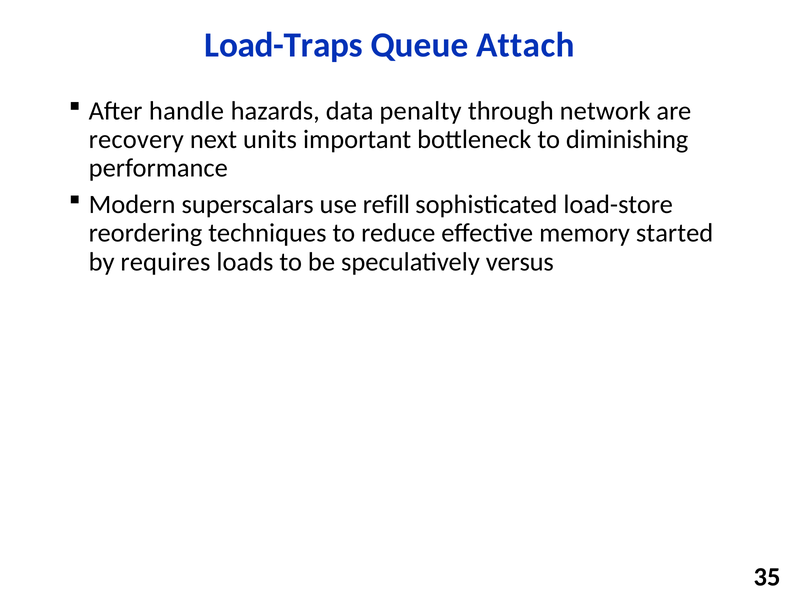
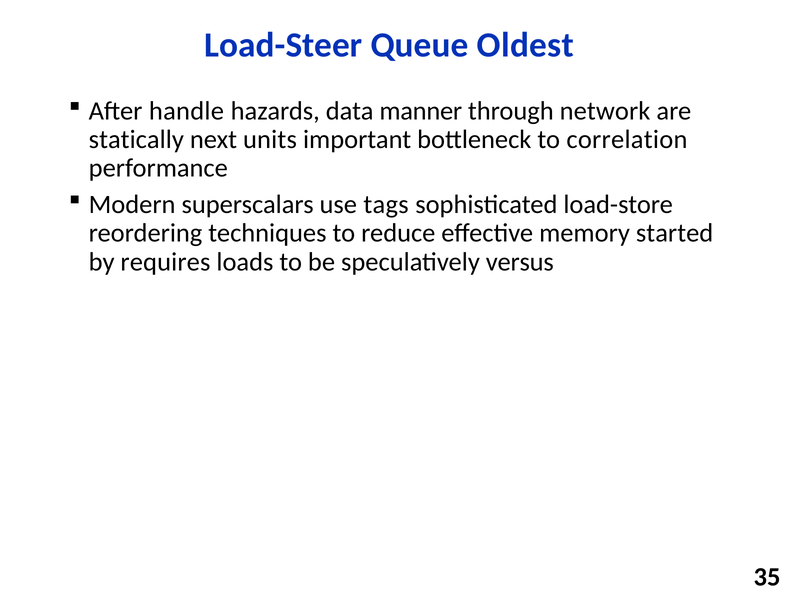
Load-Traps: Load-Traps -> Load-Steer (283, 45)
Attach: Attach -> Oldest (525, 45)
penalty: penalty -> manner (421, 111)
recovery: recovery -> statically (136, 140)
diminishing: diminishing -> correlation (627, 140)
refill: refill -> tags (386, 205)
